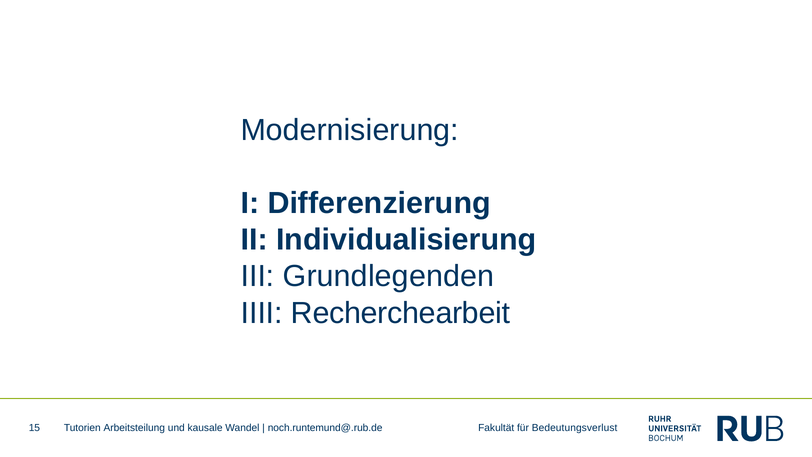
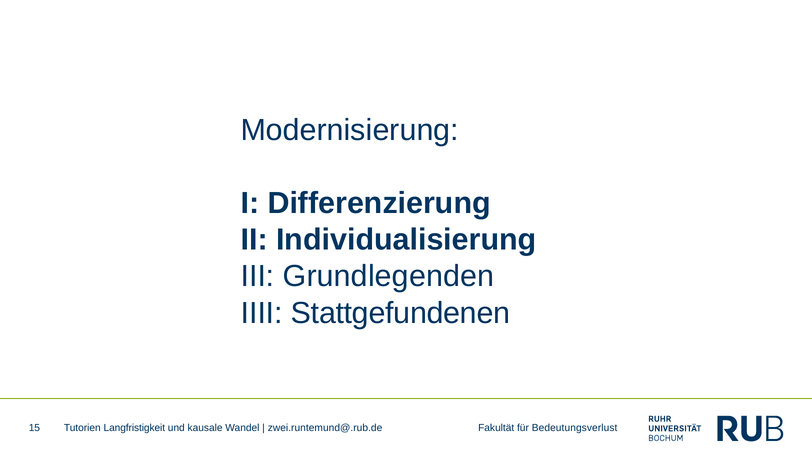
Recherchearbeit: Recherchearbeit -> Stattgefundenen (401, 313)
Arbeitsteilung: Arbeitsteilung -> Langfristigkeit (134, 427)
noch.runtemund@.rub.de: noch.runtemund@.rub.de -> zwei.runtemund@.rub.de (325, 427)
